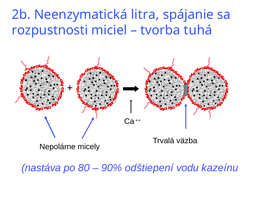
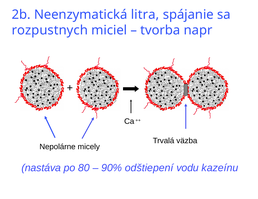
rozpustnosti: rozpustnosti -> rozpustnych (50, 30)
tuhá: tuhá -> napr (198, 30)
